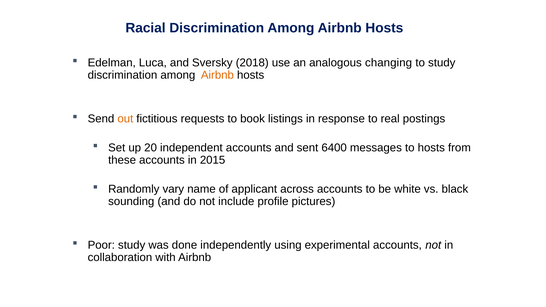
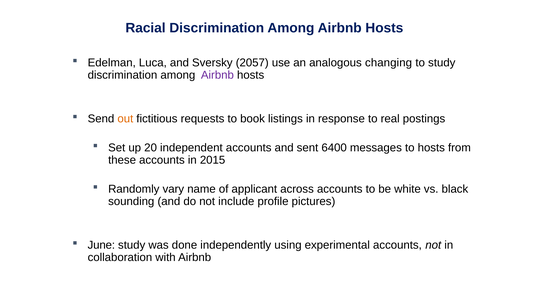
2018: 2018 -> 2057 (252, 63)
Airbnb colour: orange -> purple (217, 75)
Poor: Poor -> June (101, 245)
